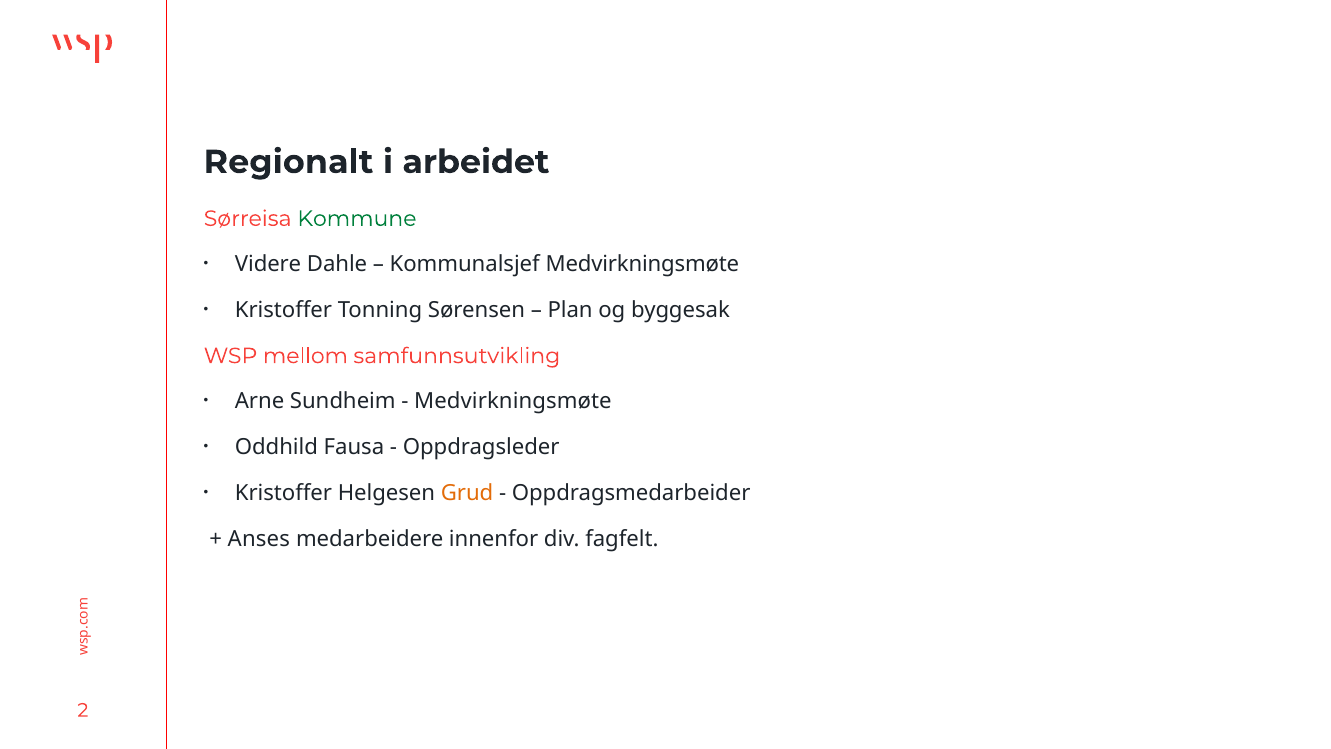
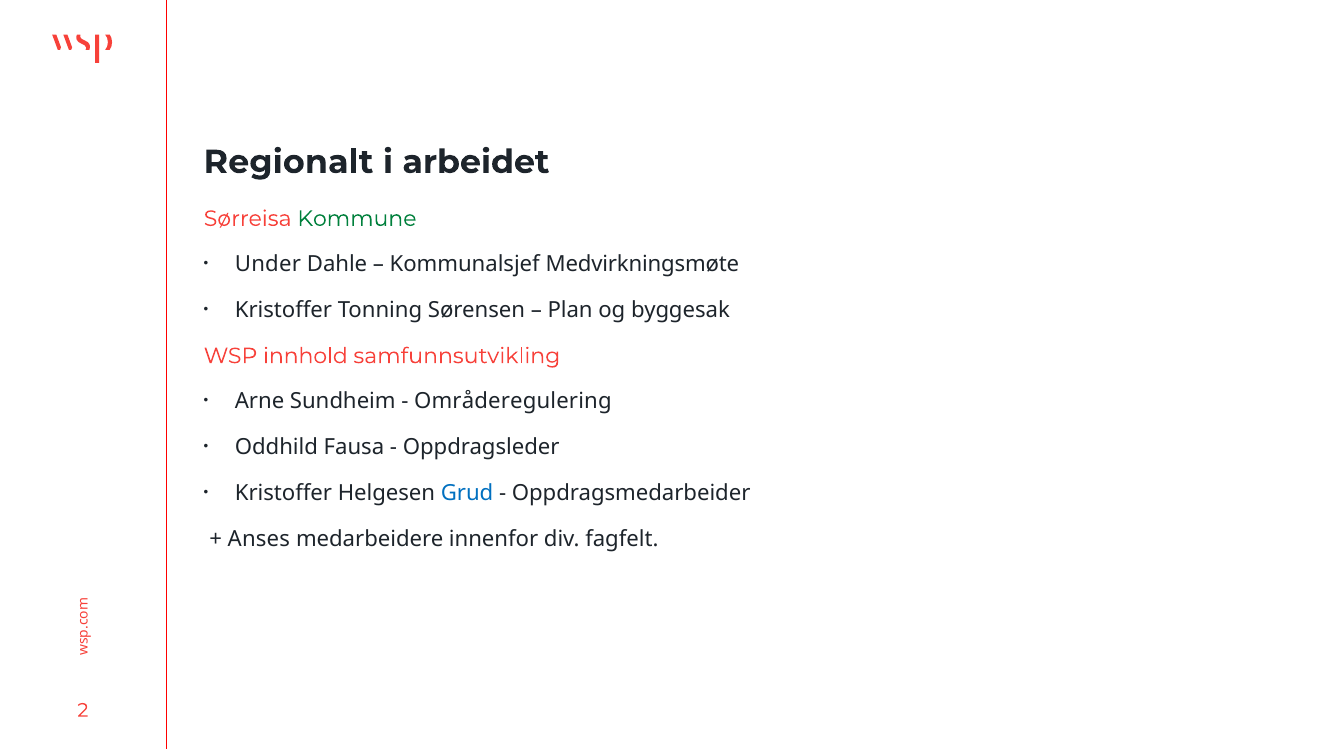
Videre: Videre -> Under (268, 264)
mellom: mellom -> innhold (305, 356)
Medvirkningsmøte: Medvirkningsmøte -> Områderegulering (513, 401)
Grud colour: orange -> blue (467, 493)
